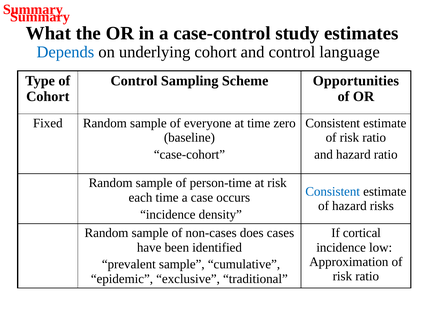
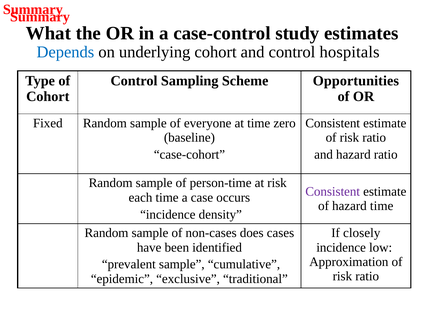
language: language -> hospitals (350, 52)
Consistent colour: blue -> purple (333, 191)
hazard risks: risks -> time (382, 206)
cortical: cortical -> closely (362, 233)
